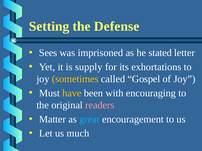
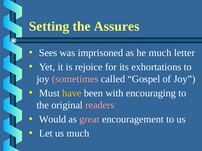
Defense: Defense -> Assures (117, 26)
he stated: stated -> much (160, 53)
supply: supply -> rejoice (89, 67)
sometimes colour: yellow -> pink (75, 79)
Matter: Matter -> Would (53, 120)
great colour: light blue -> pink (89, 120)
